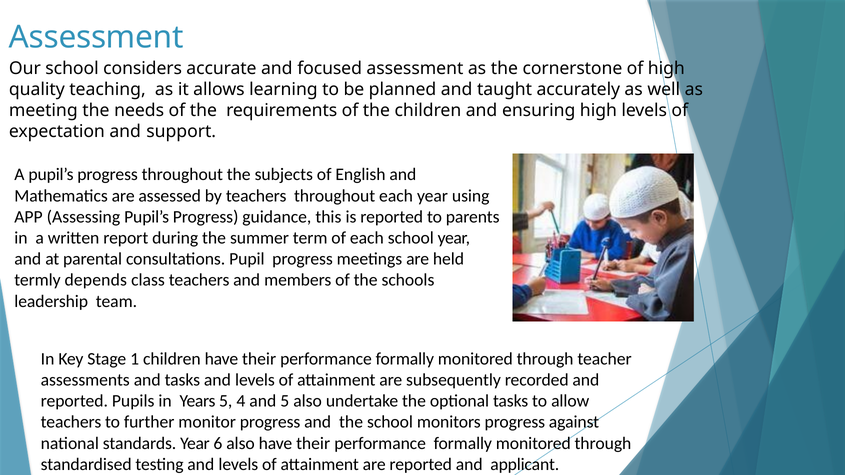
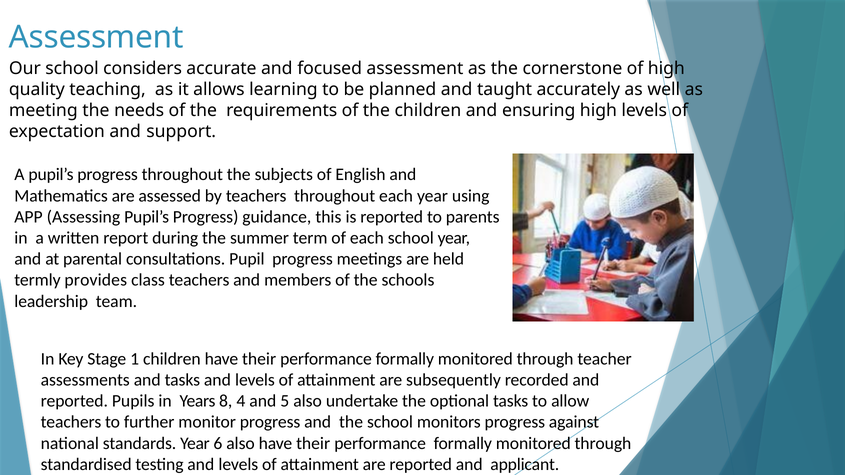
depends: depends -> provides (96, 280)
Years 5: 5 -> 8 (226, 401)
